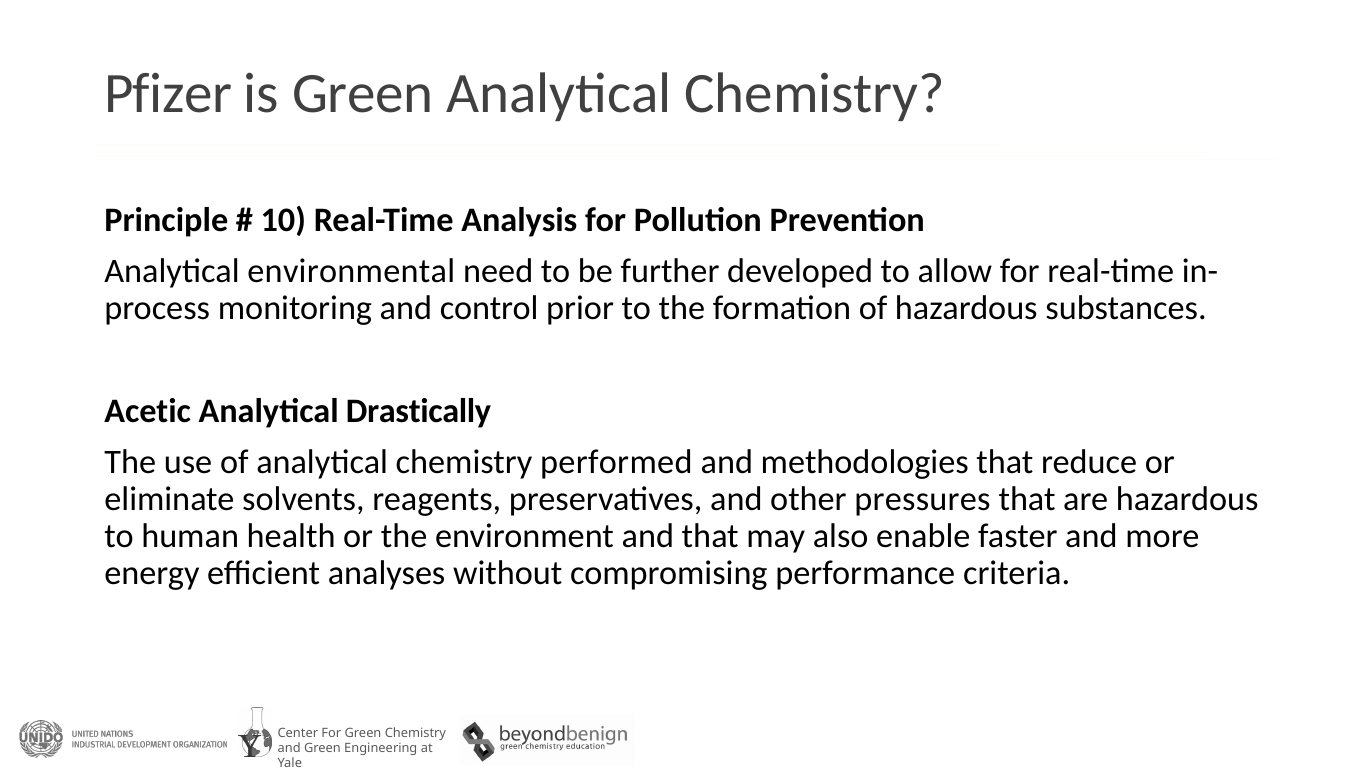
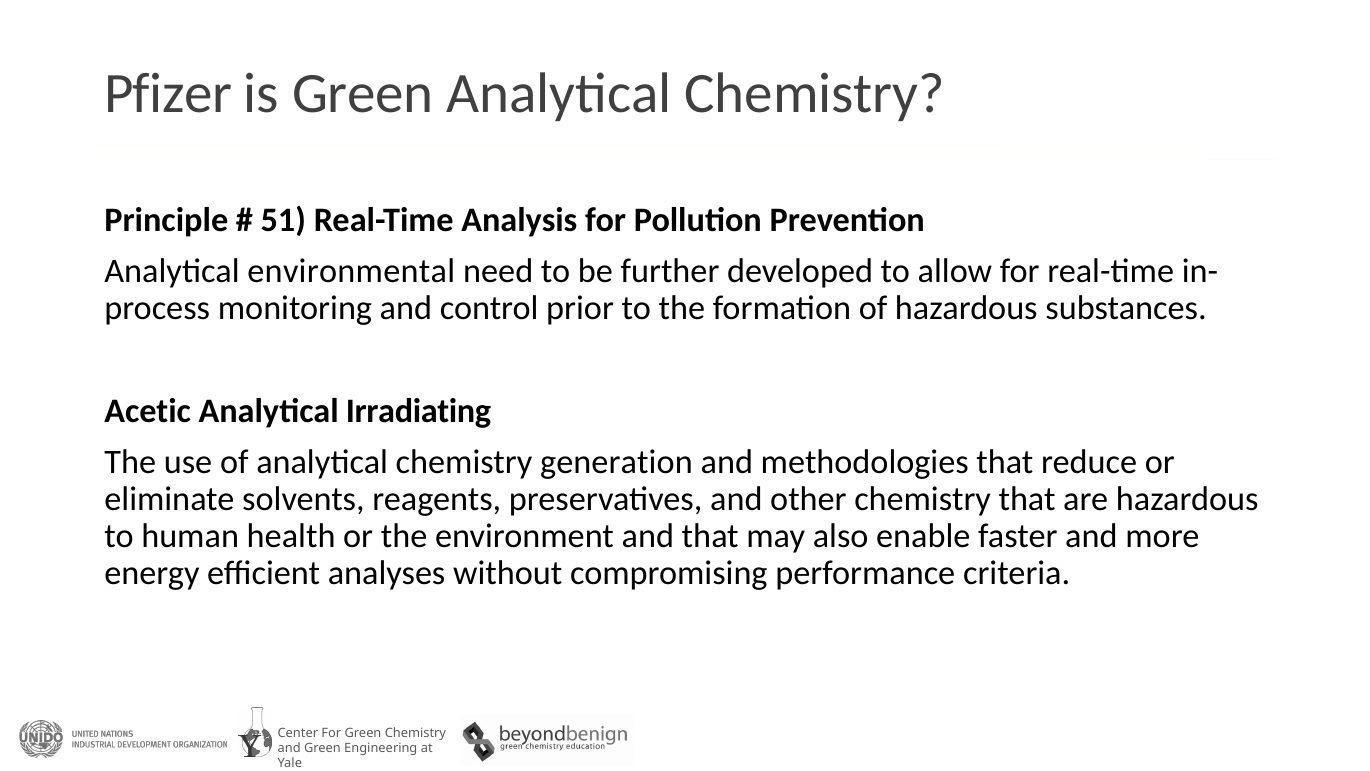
10: 10 -> 51 (283, 220)
Drastically: Drastically -> Irradiating (418, 411)
performed: performed -> generation (616, 462)
other pressures: pressures -> chemistry (923, 499)
